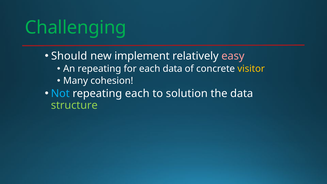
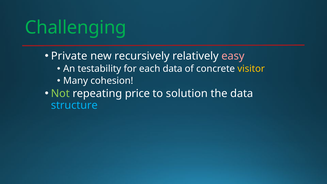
Should: Should -> Private (69, 56)
implement: implement -> recursively (142, 56)
An repeating: repeating -> testability (99, 69)
Not colour: light blue -> light green (60, 93)
repeating each: each -> price (137, 93)
structure colour: light green -> light blue (74, 105)
